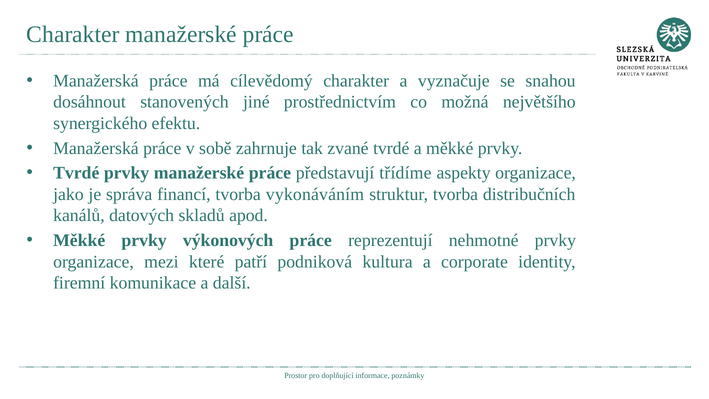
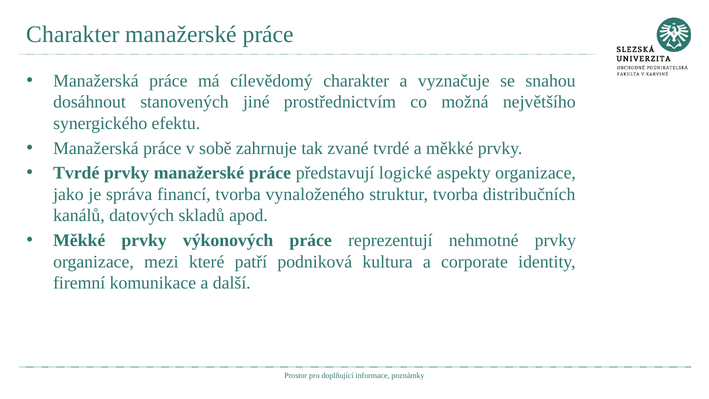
třídíme: třídíme -> logické (405, 173)
vykonáváním: vykonáváním -> vynaloženého (315, 194)
